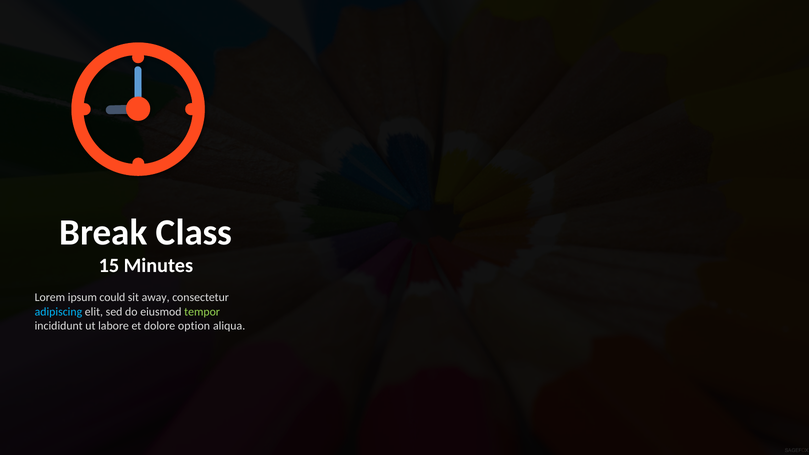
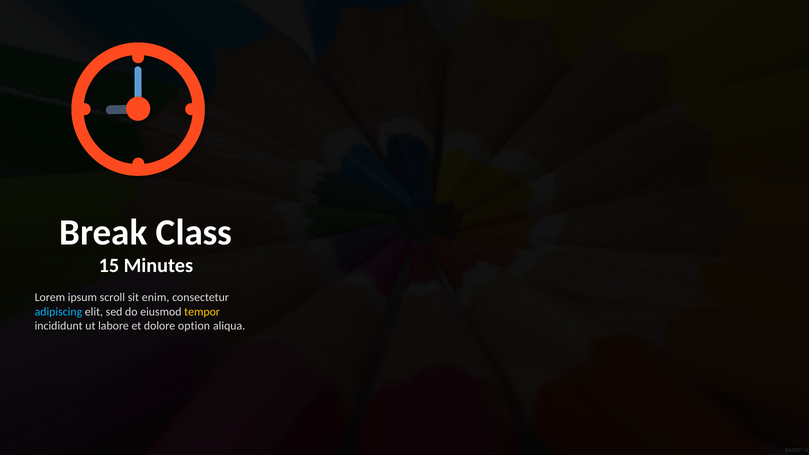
could: could -> scroll (112, 297)
away: away -> enim (156, 297)
tempor colour: light green -> yellow (202, 312)
